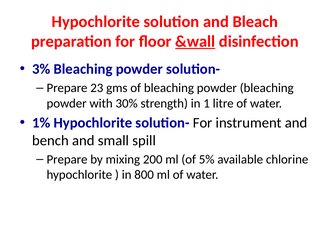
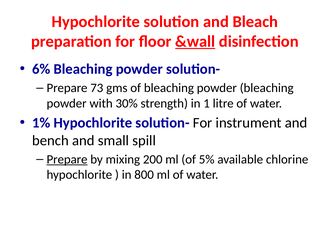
3%: 3% -> 6% (41, 69)
23: 23 -> 73 (97, 88)
Prepare underline: none -> present (67, 160)
